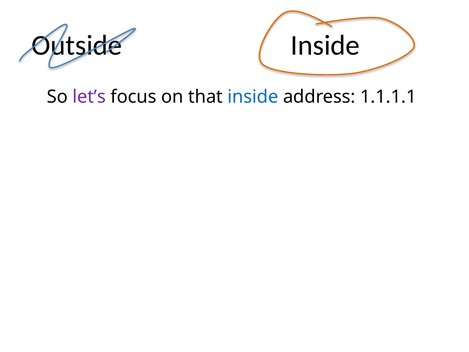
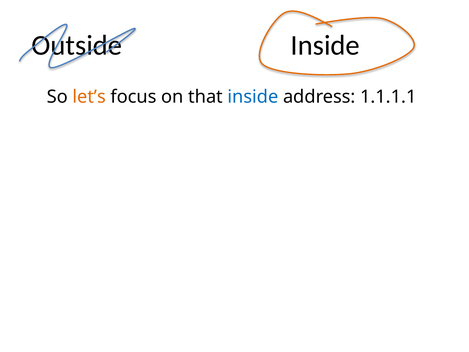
let’s colour: purple -> orange (89, 97)
